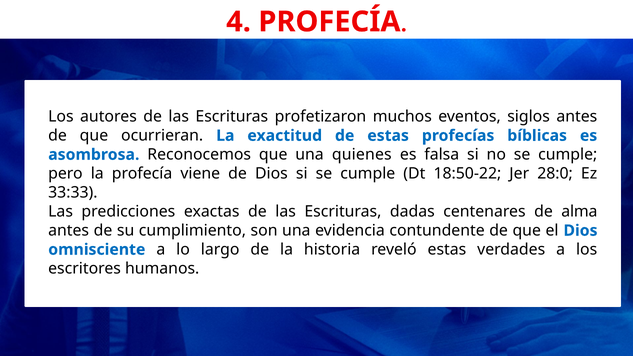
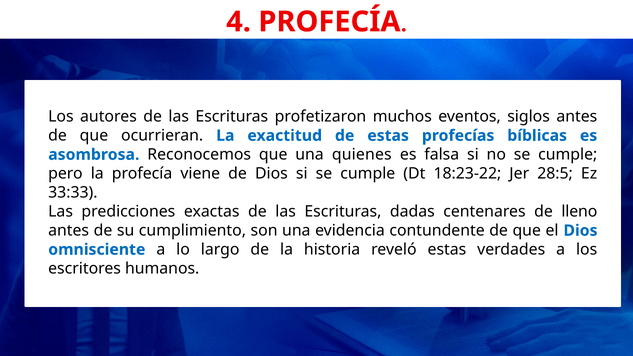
18:50-22: 18:50-22 -> 18:23-22 (467, 174)
28:0: 28:0 -> 28:5 (555, 174)
alma: alma -> lleno (579, 212)
